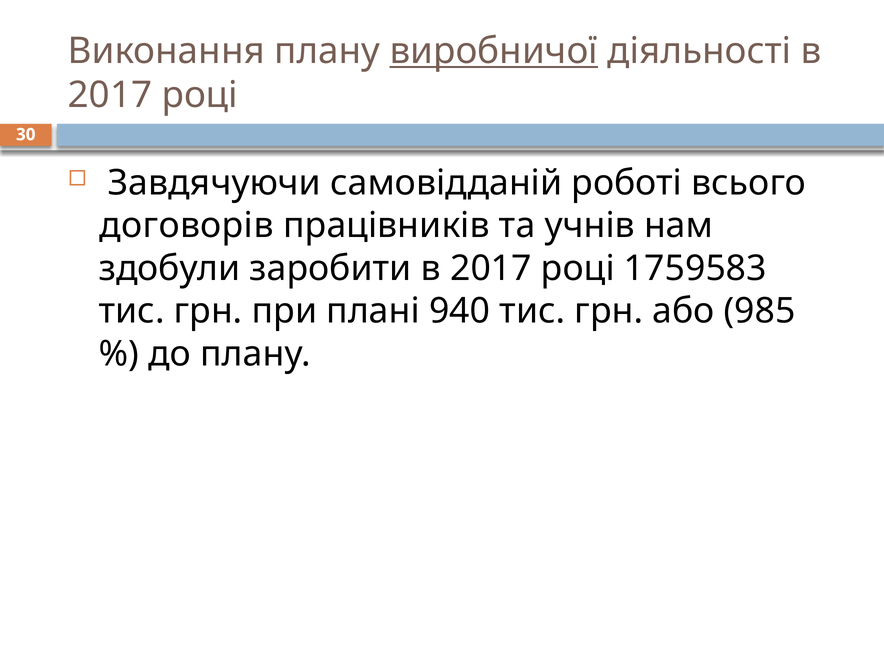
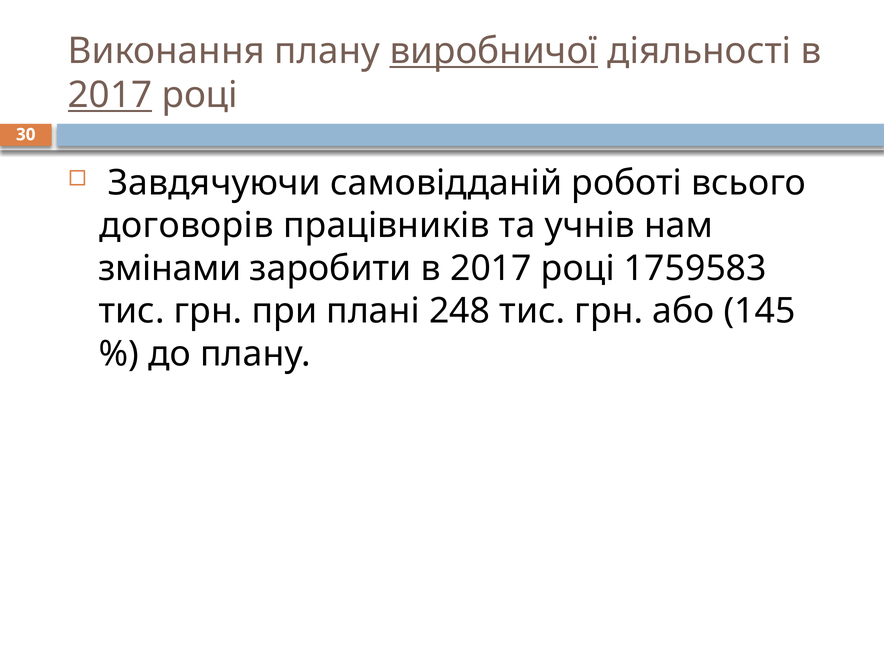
2017 underline: none -> present (110, 95)
здобули: здобули -> змінами (170, 268)
940: 940 -> 248 (460, 311)
985: 985 -> 145 (760, 311)
